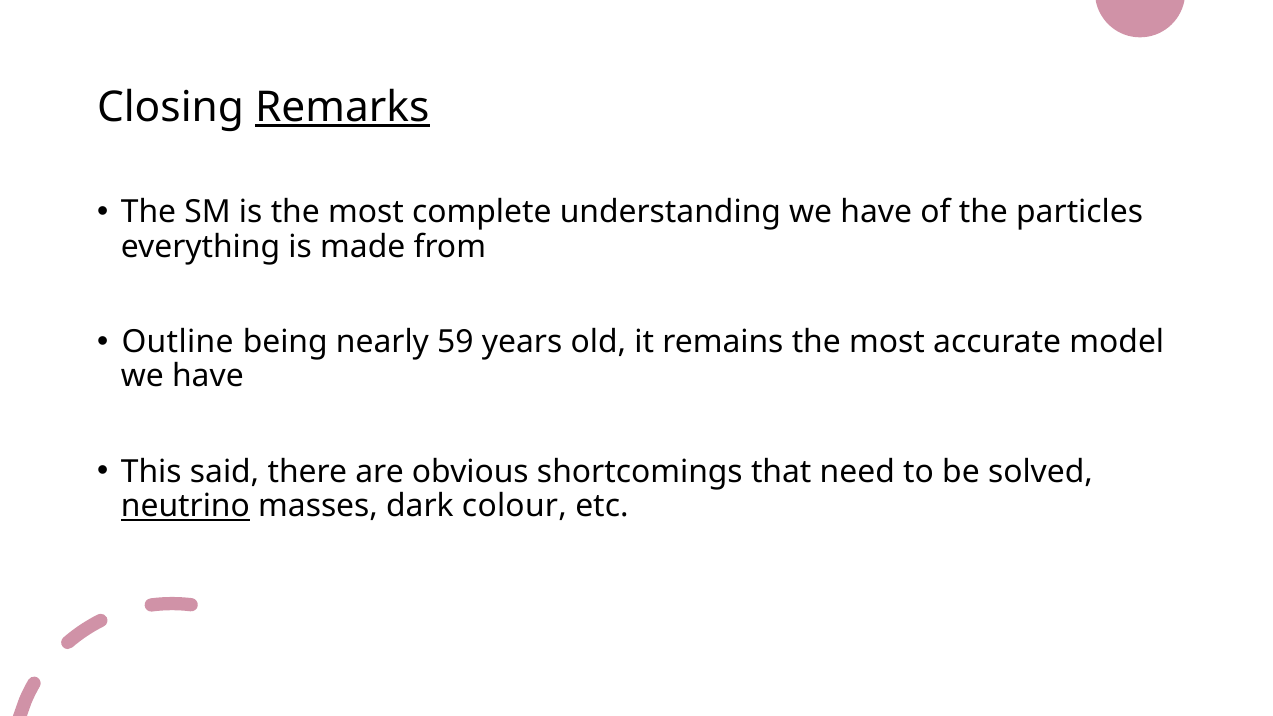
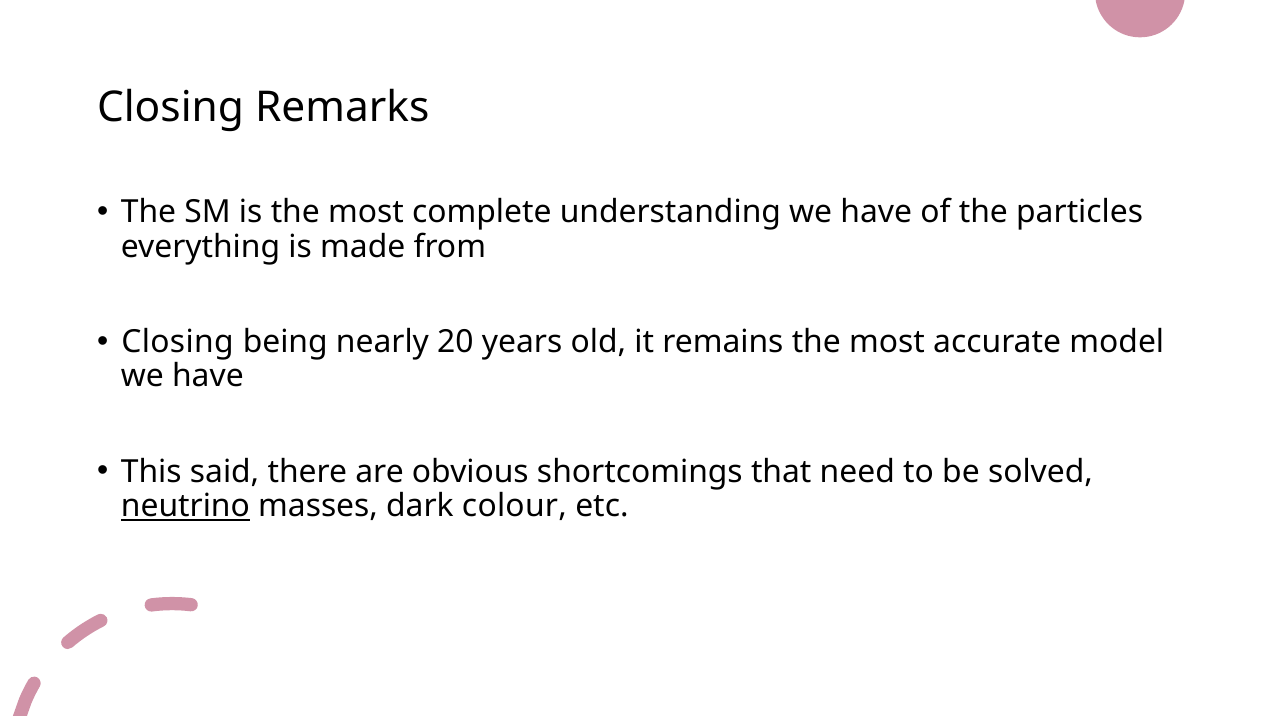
Remarks underline: present -> none (342, 107)
Outline: Outline -> Closing (178, 342)
59: 59 -> 20 (455, 342)
